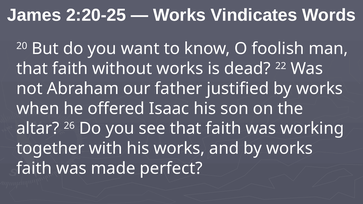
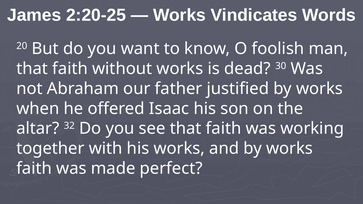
22: 22 -> 30 (281, 66)
26: 26 -> 32 (69, 126)
